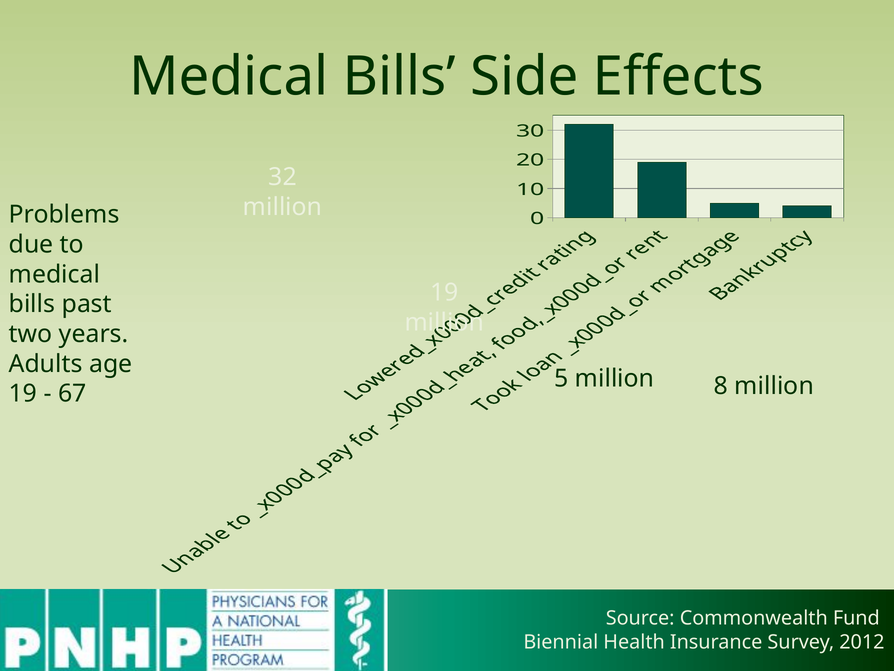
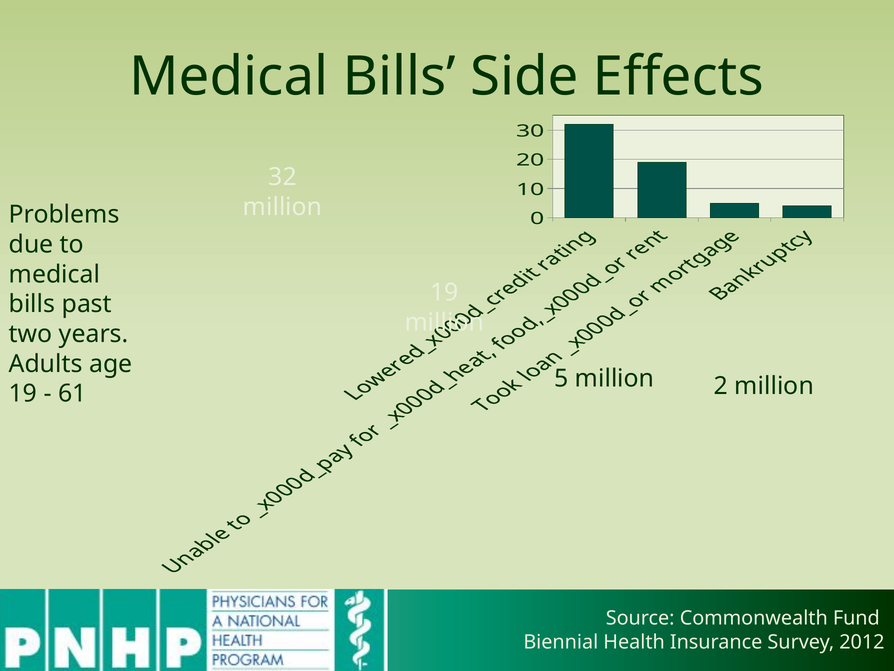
8: 8 -> 2 (721, 386)
67: 67 -> 61 (72, 393)
